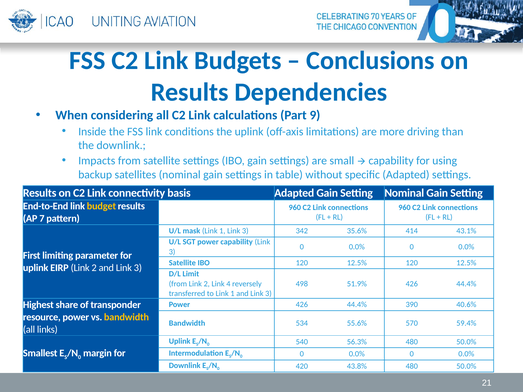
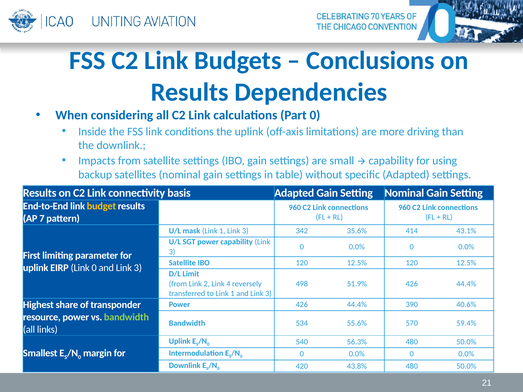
Part 9: 9 -> 0 (315, 115)
EIRP Link 2: 2 -> 0 (94, 268)
bandwidth colour: yellow -> light green (126, 317)
